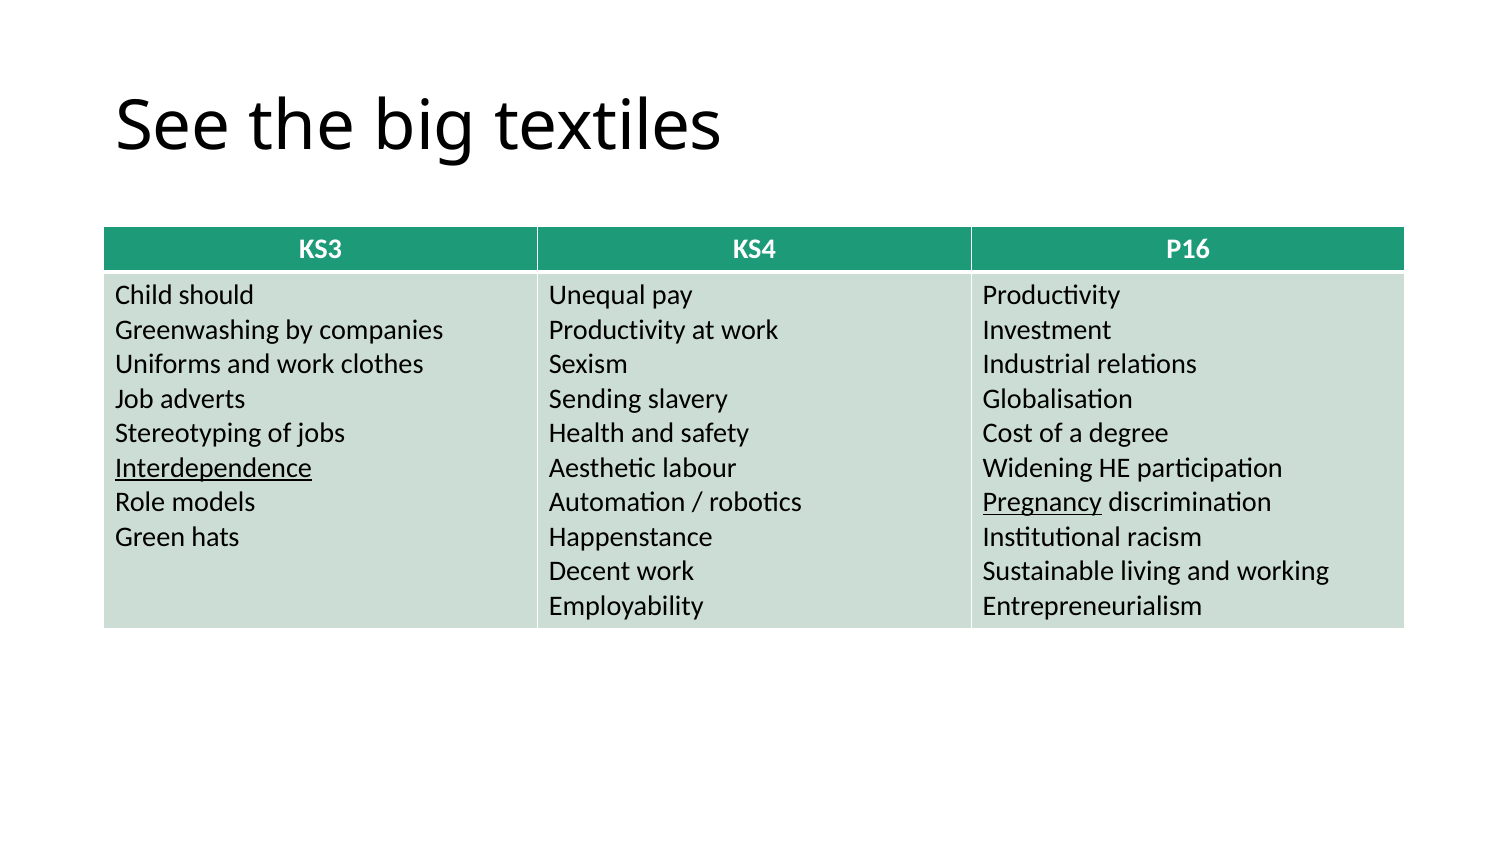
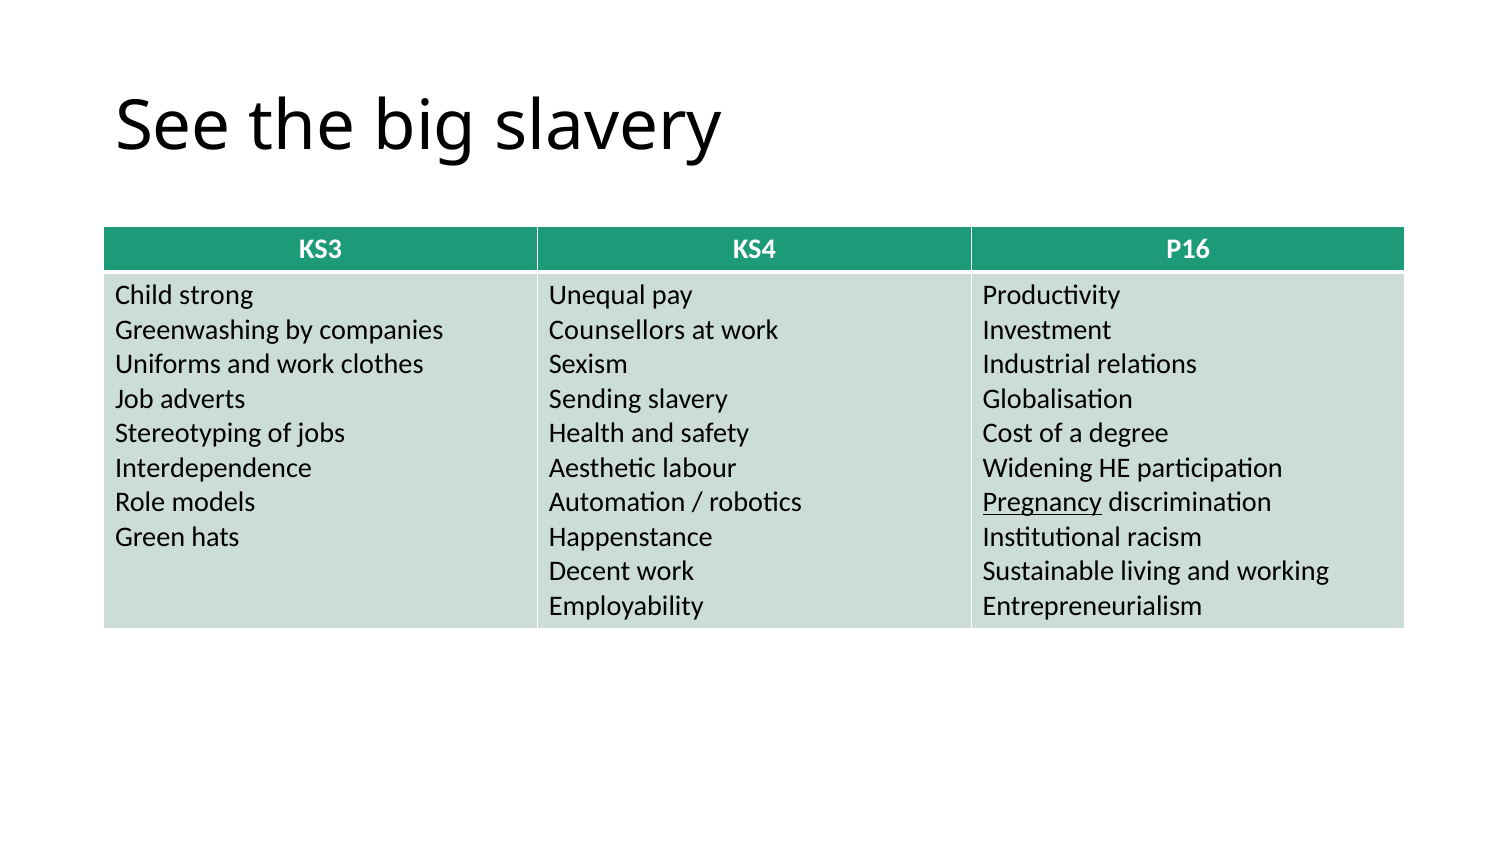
big textiles: textiles -> slavery (608, 127)
should: should -> strong (216, 295)
Productivity: Productivity -> Counsellors (617, 330)
Interdependence underline: present -> none (213, 468)
